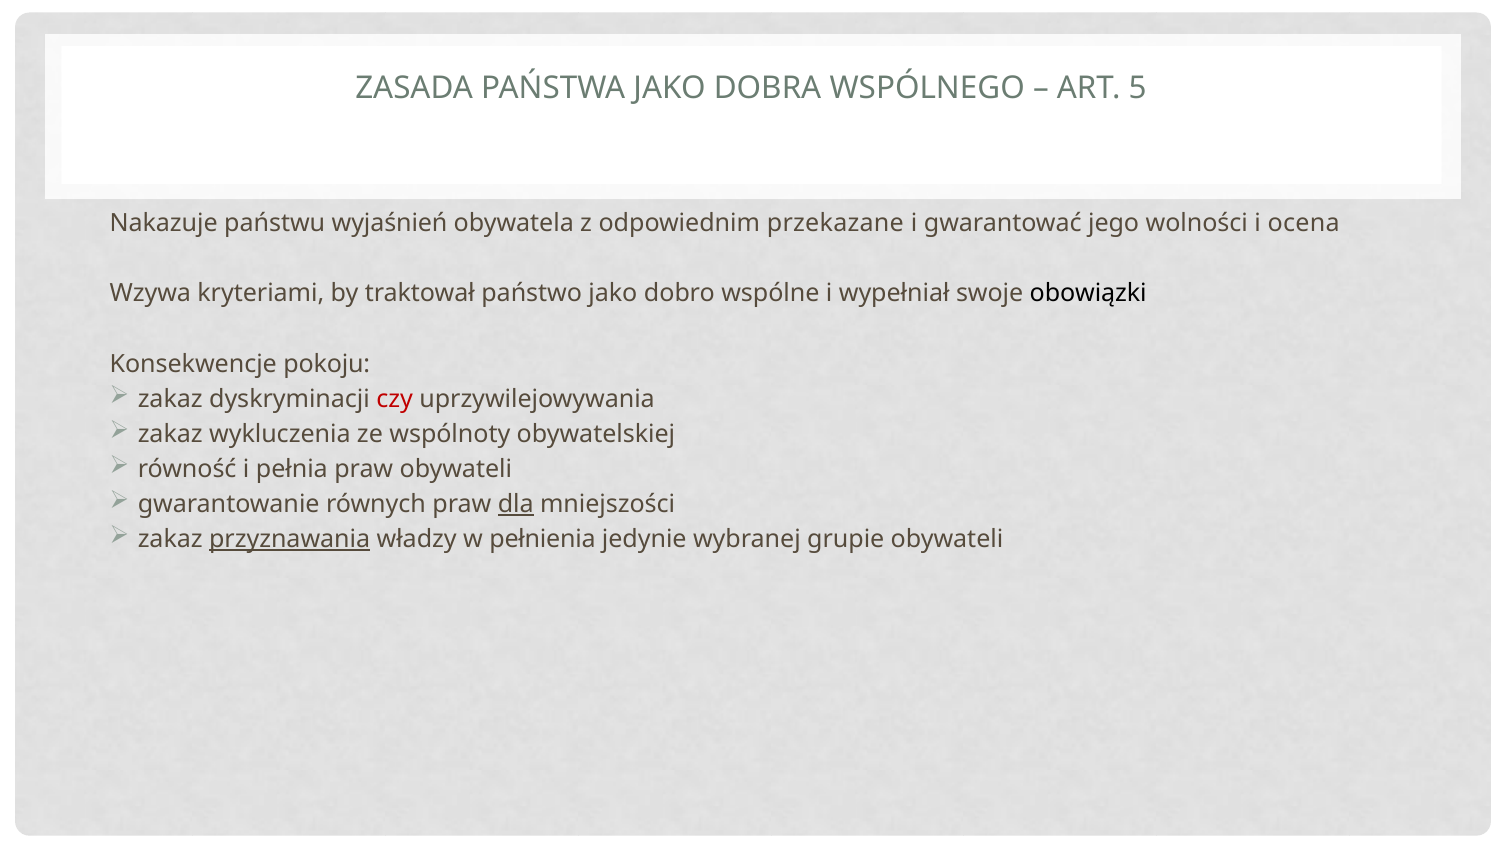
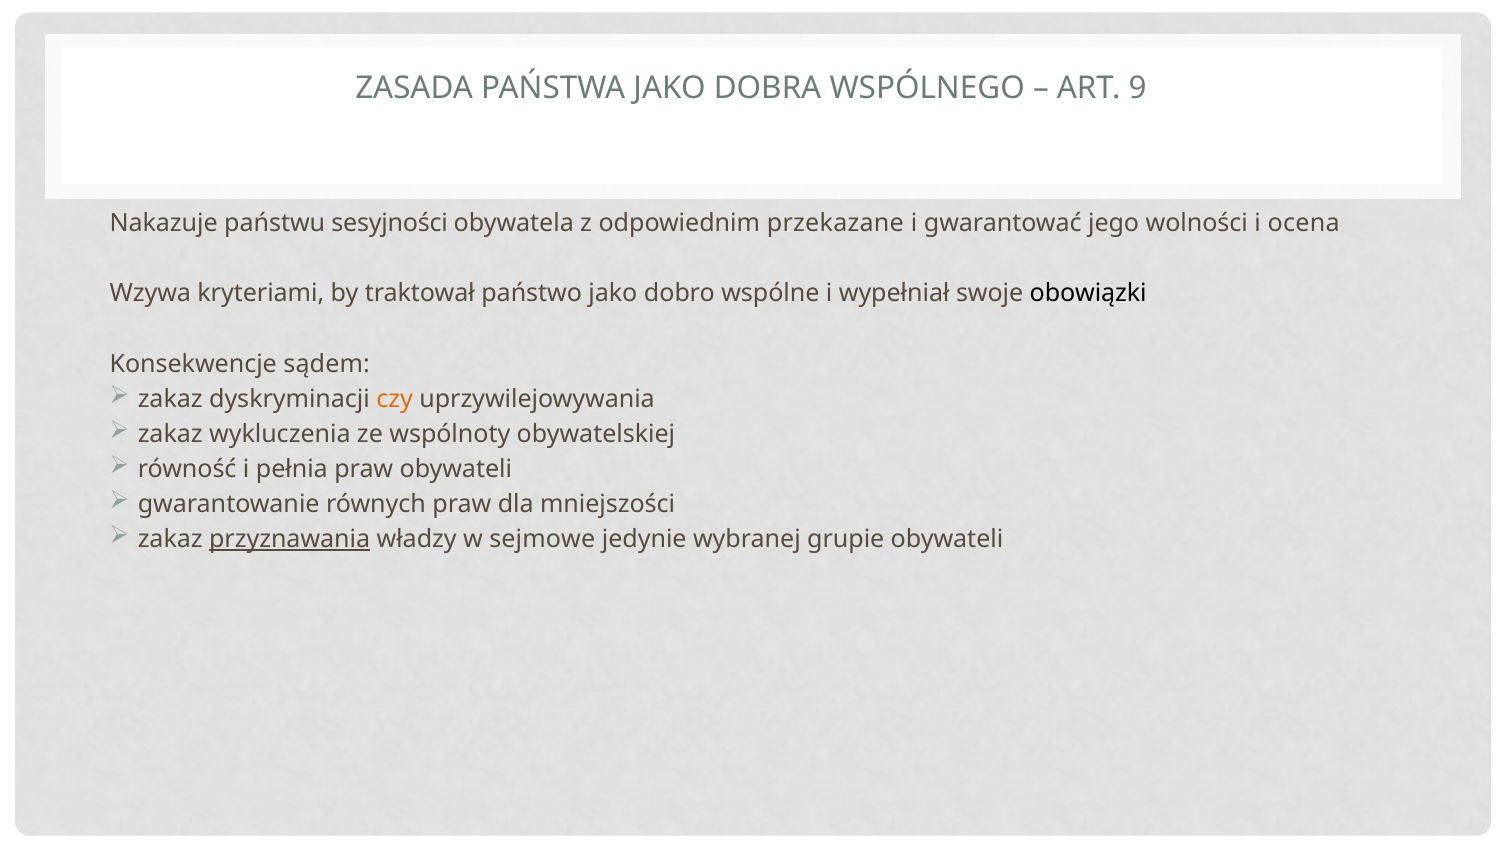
5: 5 -> 9 (1138, 88)
wyjaśnień: wyjaśnień -> sesyjności (390, 224)
pokoju: pokoju -> sądem (327, 364)
czy colour: red -> orange (395, 399)
dla underline: present -> none (516, 504)
pełnienia: pełnienia -> sejmowe (542, 539)
